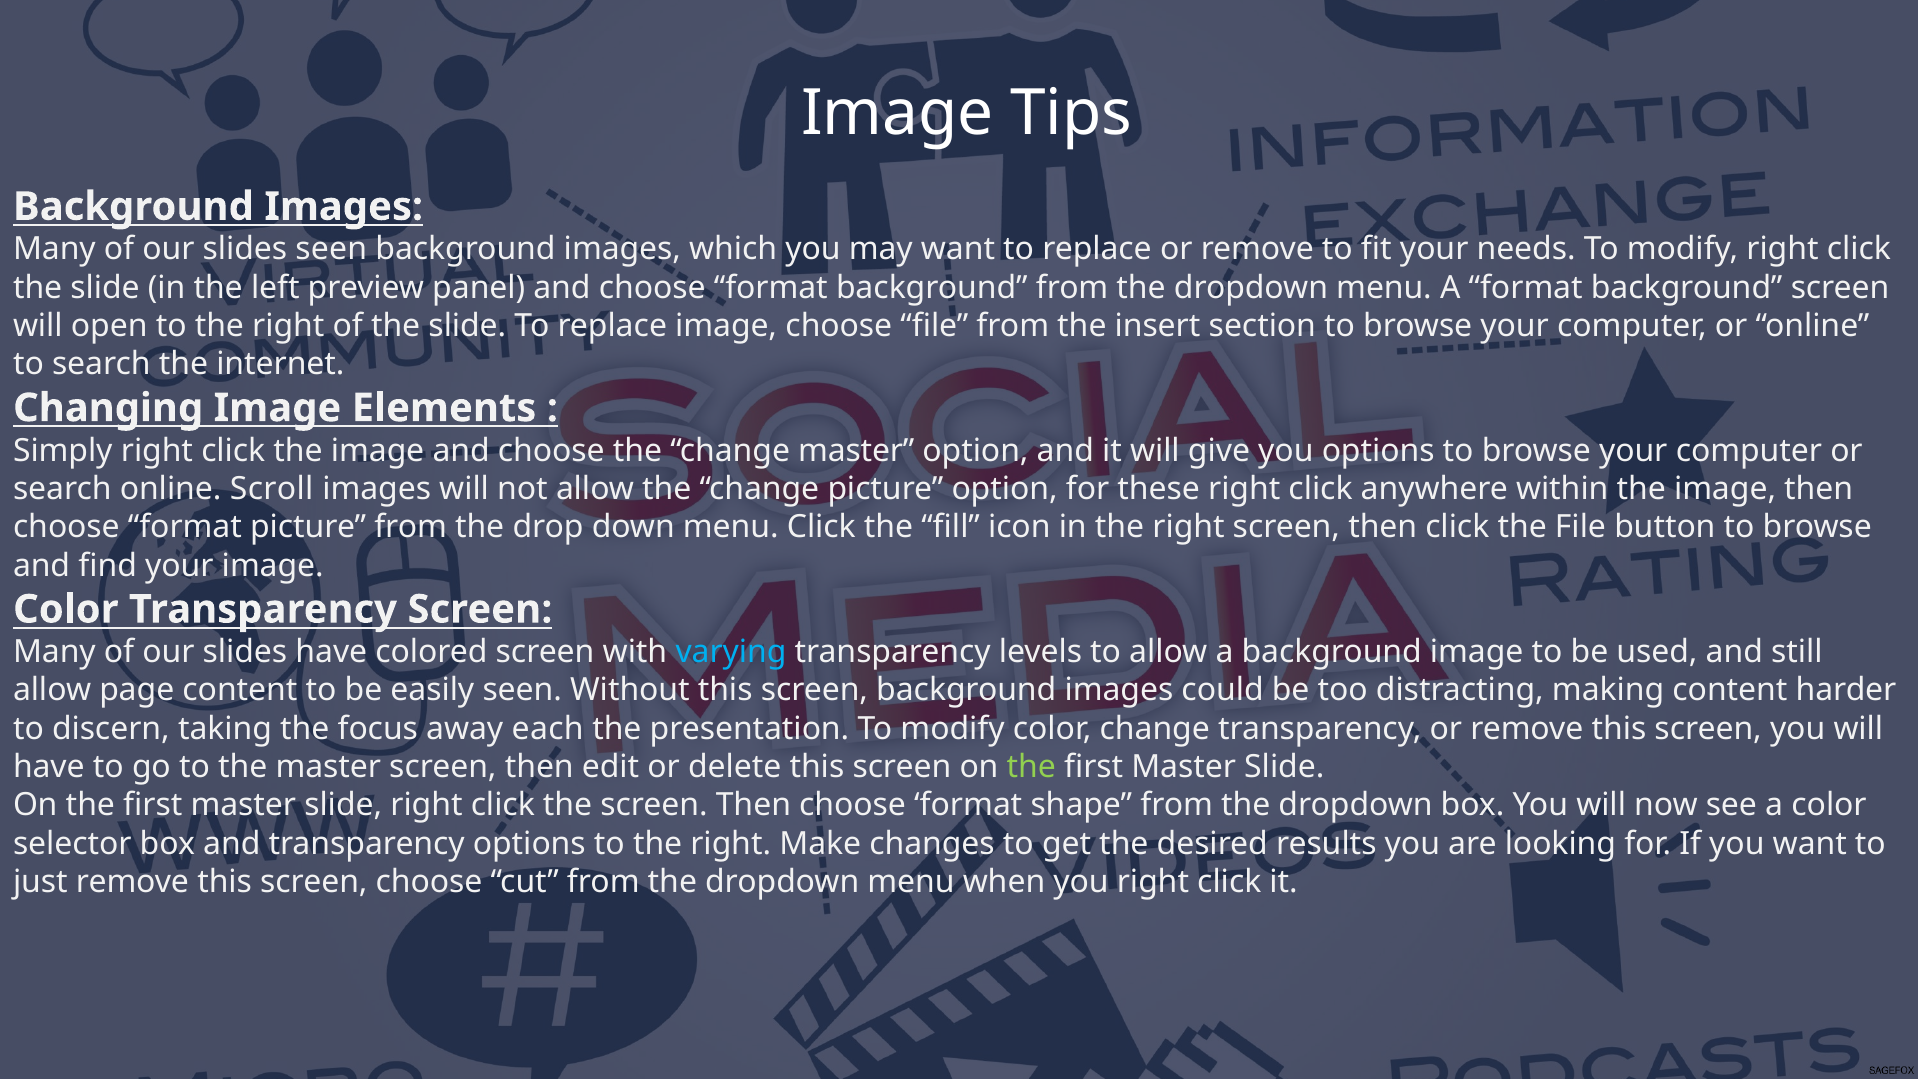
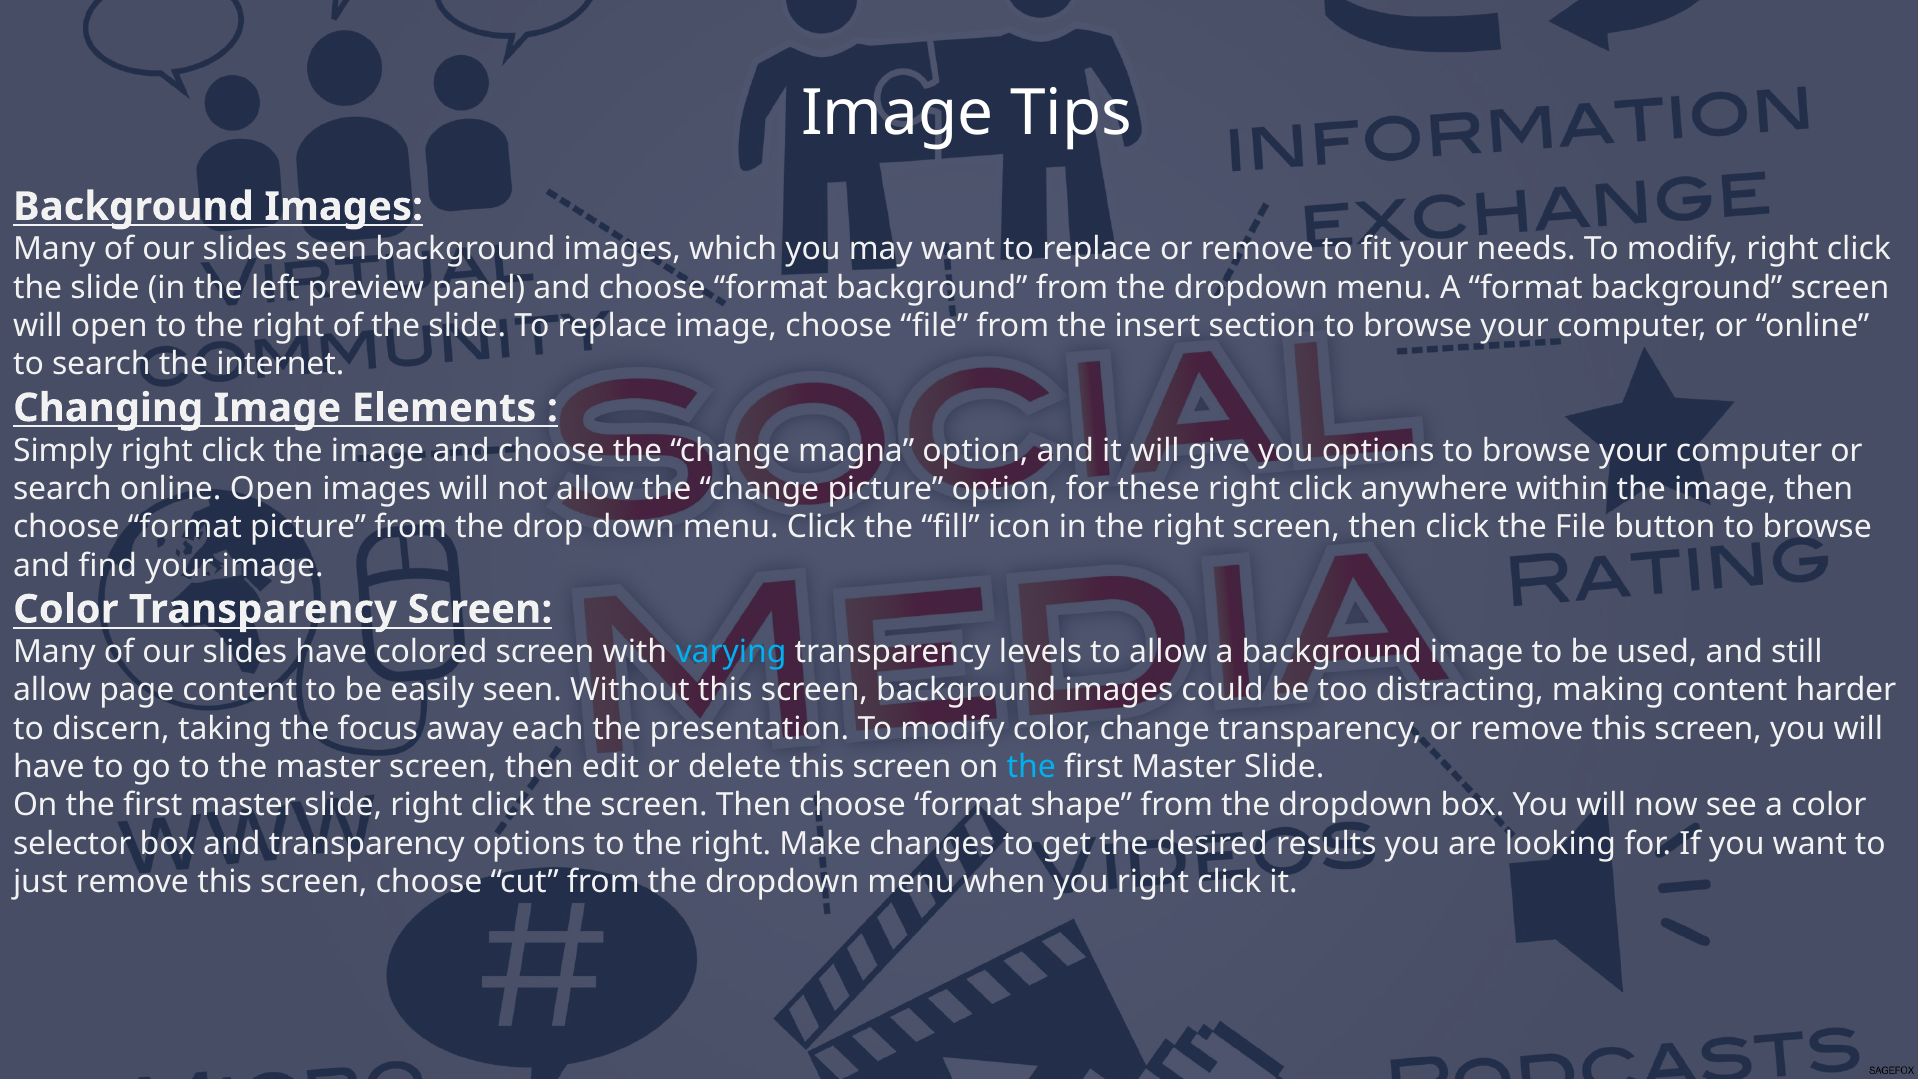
change master: master -> magna (856, 451)
online Scroll: Scroll -> Open (272, 489)
the colour: light green -> light blue (1031, 767)
